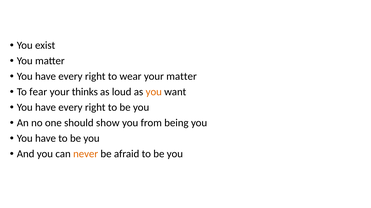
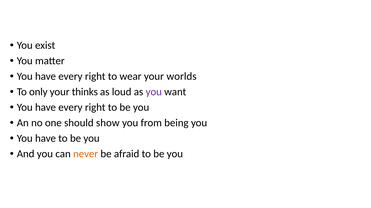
your matter: matter -> worlds (182, 77)
fear: fear -> only (38, 92)
you colour: orange -> purple (154, 92)
